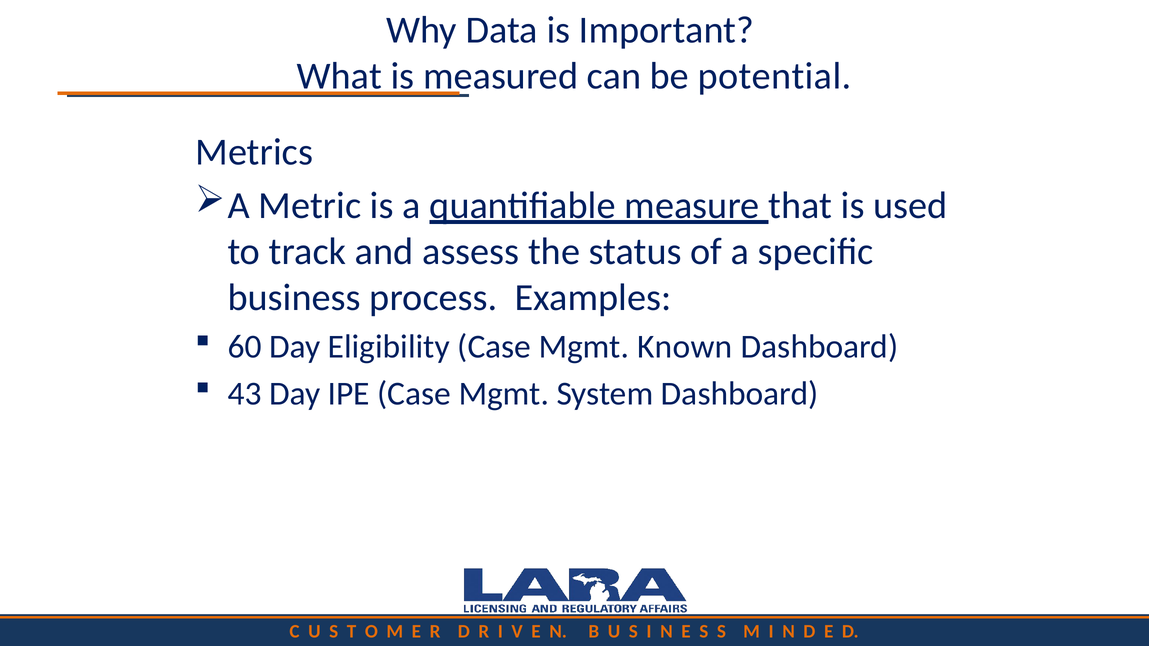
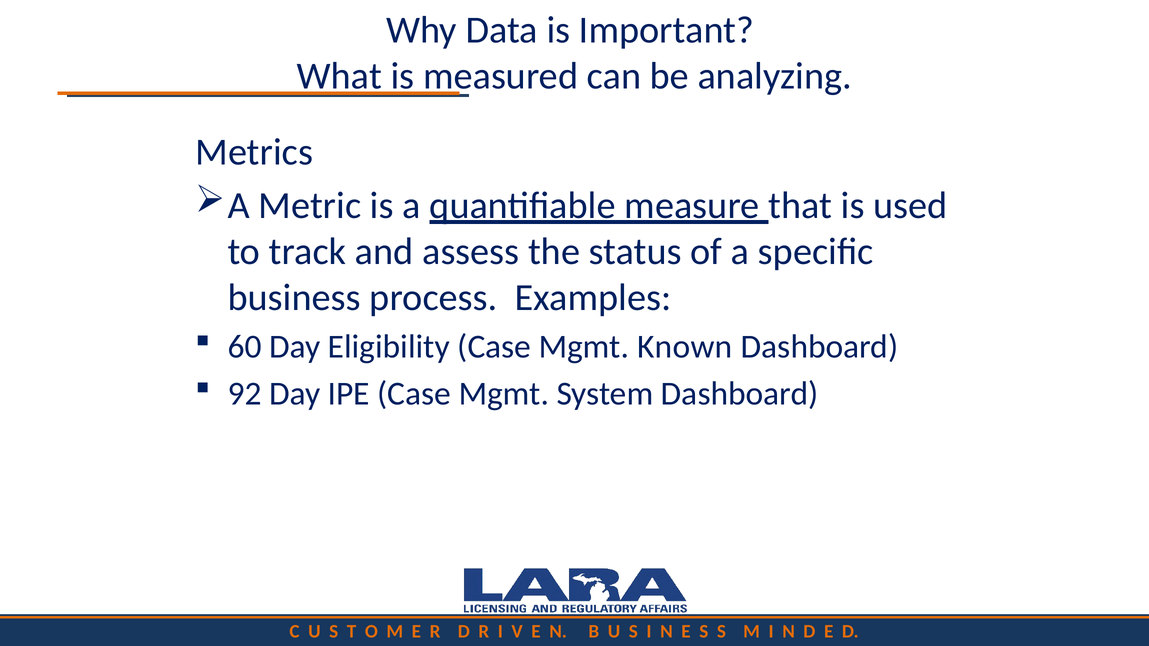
potential: potential -> analyzing (775, 76)
43: 43 -> 92 (245, 394)
